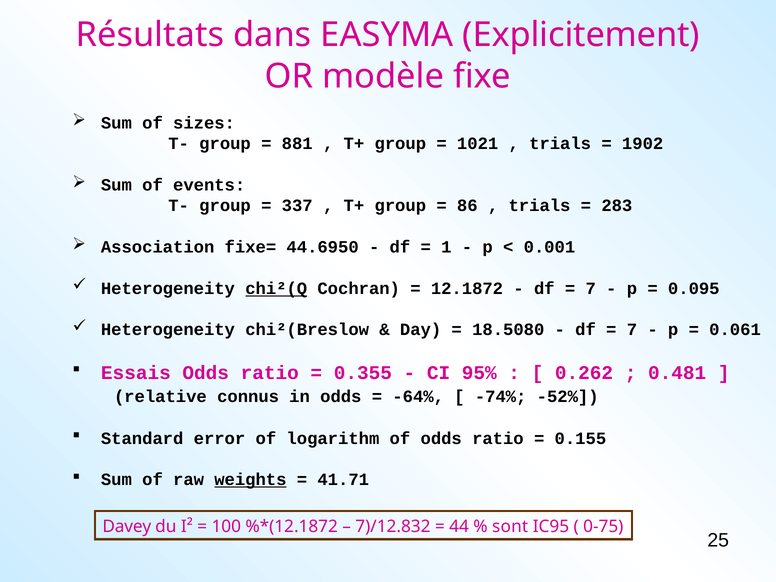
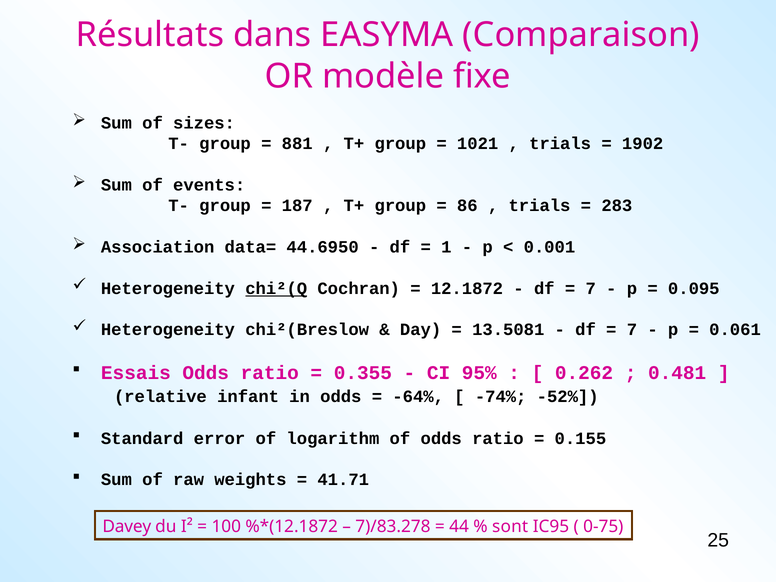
Explicitement: Explicitement -> Comparaison (581, 35)
337: 337 -> 187 (297, 206)
fixe=: fixe= -> data= (250, 247)
18.5080: 18.5080 -> 13.5081 (508, 330)
connus: connus -> infant (248, 397)
weights underline: present -> none (250, 480)
7)/12.832: 7)/12.832 -> 7)/83.278 (393, 526)
